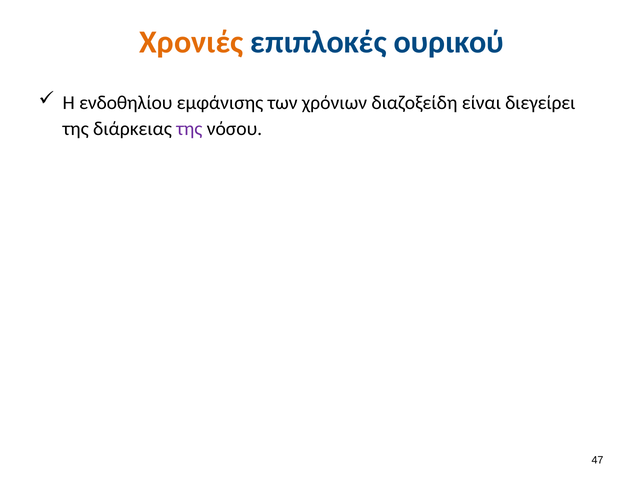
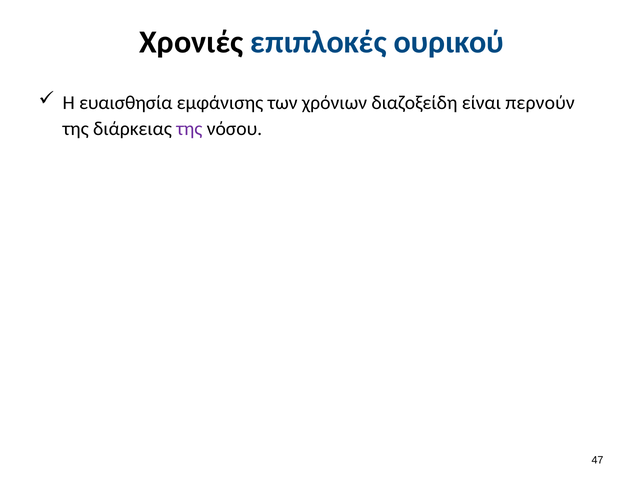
Χρονιές colour: orange -> black (191, 42)
ενδοθηλίου: ενδοθηλίου -> ευαισθησία (126, 103)
διεγείρει: διεγείρει -> περνούν (540, 103)
